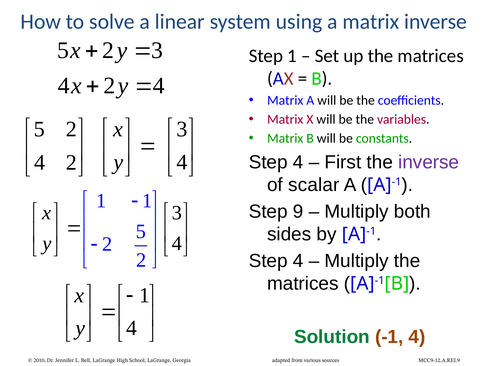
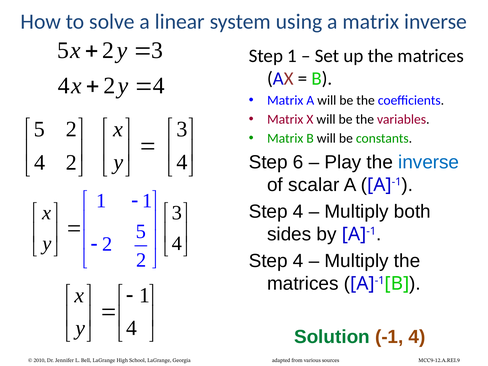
4: 4 -> 6 (298, 162)
First: First -> Play (343, 162)
inverse colour: purple -> blue (429, 162)
9: 9 -> 4 (298, 211)
